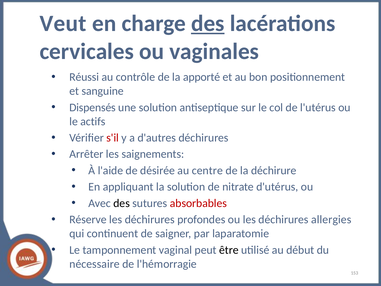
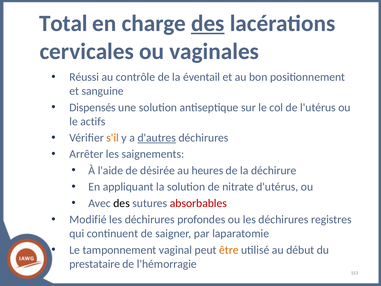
Veut: Veut -> Total (63, 23)
apporté: apporté -> éventail (202, 77)
s'il colour: red -> orange (113, 138)
d'autres underline: none -> present (157, 138)
centre: centre -> heures (207, 170)
Réserve: Réserve -> Modifié (88, 219)
allergies: allergies -> registres (331, 219)
être colour: black -> orange (229, 250)
nécessaire: nécessaire -> prestataire (95, 264)
